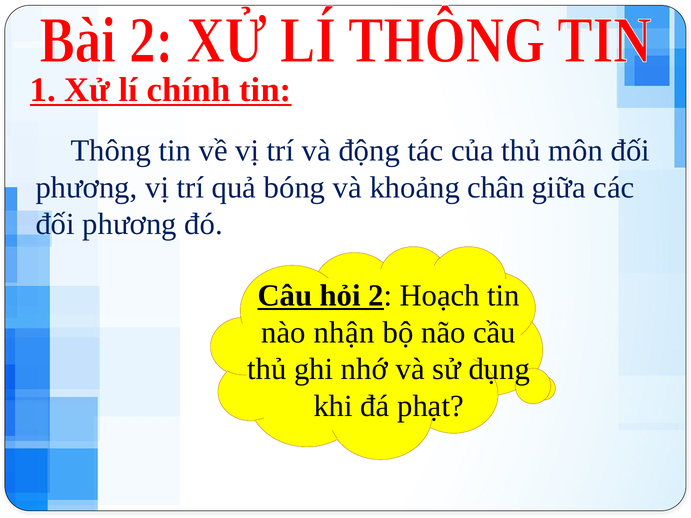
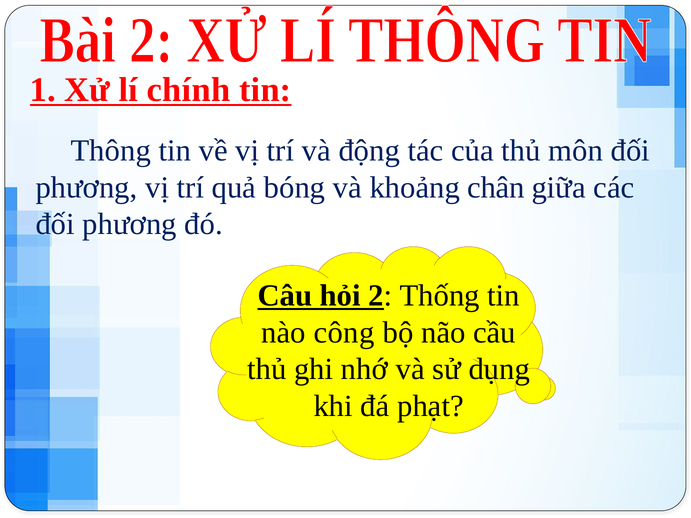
Hoạch: Hoạch -> Thống (440, 296)
nhận: nhận -> công (344, 333)
